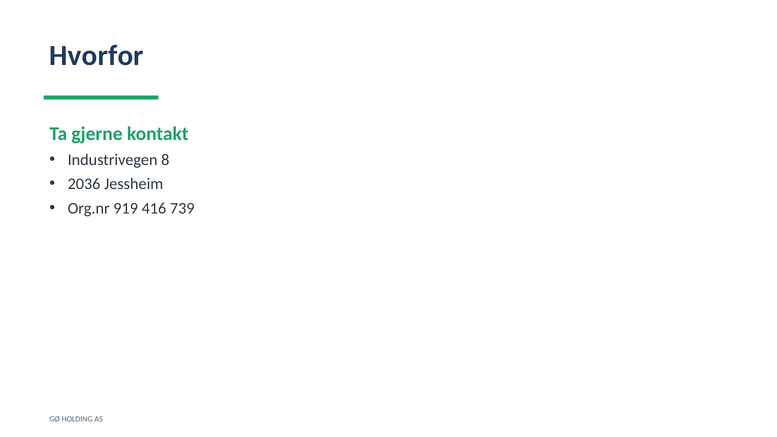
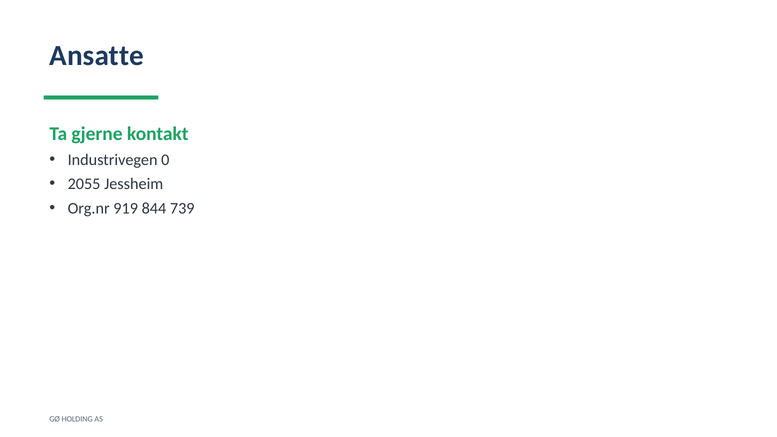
Hvorfor: Hvorfor -> Ansatte (97, 55)
8: 8 -> 0 (165, 160)
2036: 2036 -> 2055 (84, 184)
416: 416 -> 844 (154, 208)
